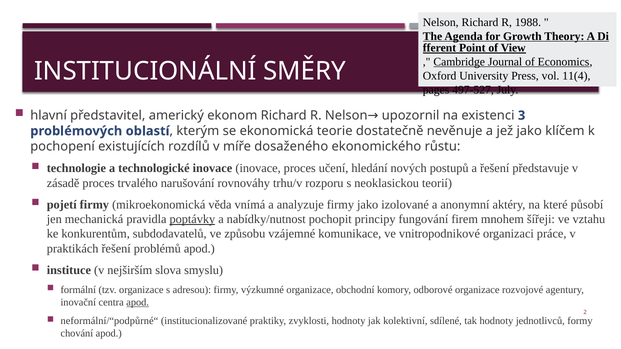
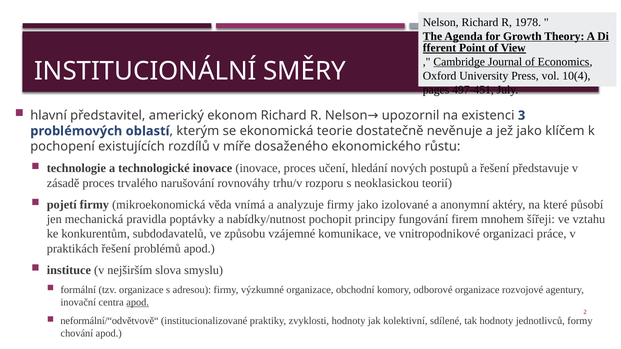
1988: 1988 -> 1978 (528, 22)
11(4: 11(4 -> 10(4 (576, 76)
497-527: 497-527 -> 497-451 (473, 90)
poptávky underline: present -> none (192, 219)
neformální/“podpůrné“: neformální/“podpůrné“ -> neformální/“odvětvově“ (109, 321)
